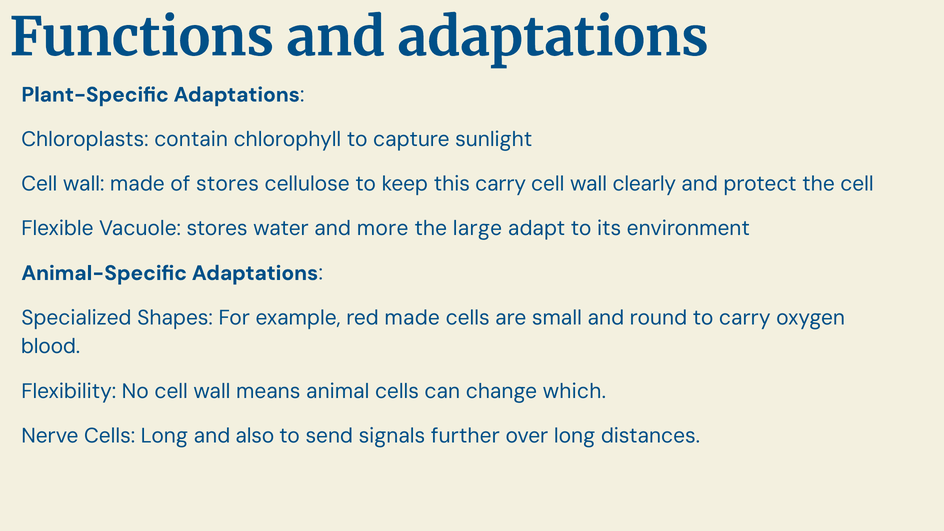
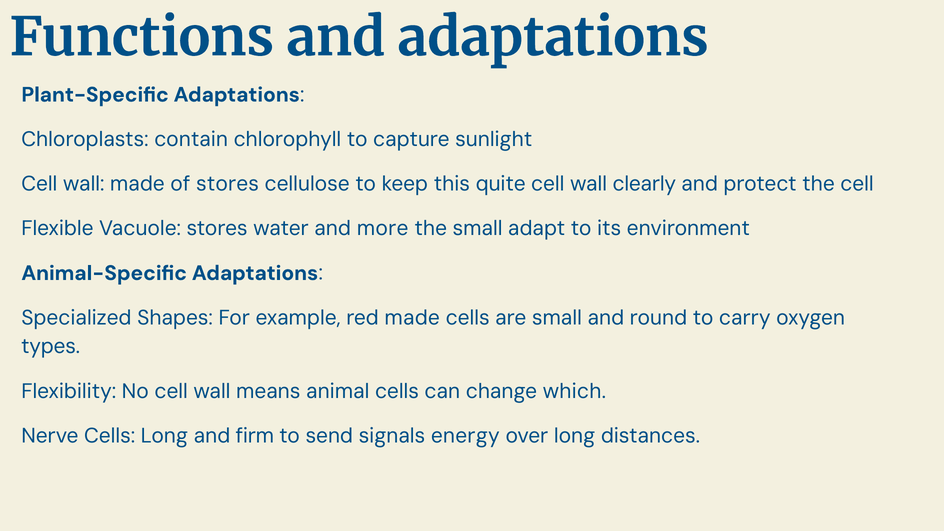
this carry: carry -> quite (501, 184)
the large: large -> small (478, 228)
blood: blood -> types (51, 347)
also: also -> firm (255, 436)
further: further -> energy (465, 436)
